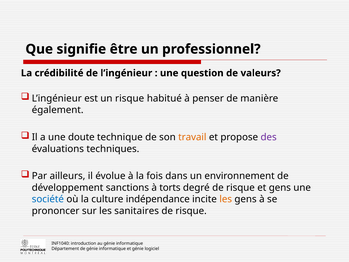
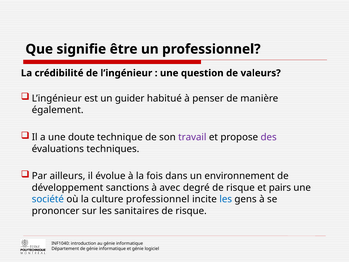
un risque: risque -> guider (130, 98)
travail colour: orange -> purple (192, 137)
torts: torts -> avec (170, 187)
et gens: gens -> pairs (280, 187)
culture indépendance: indépendance -> professionnel (158, 199)
les colour: orange -> blue (226, 199)
